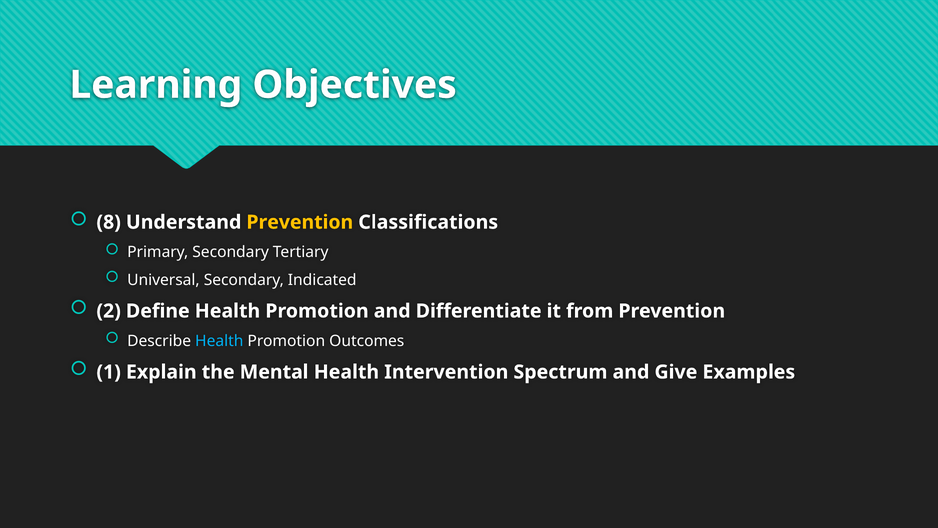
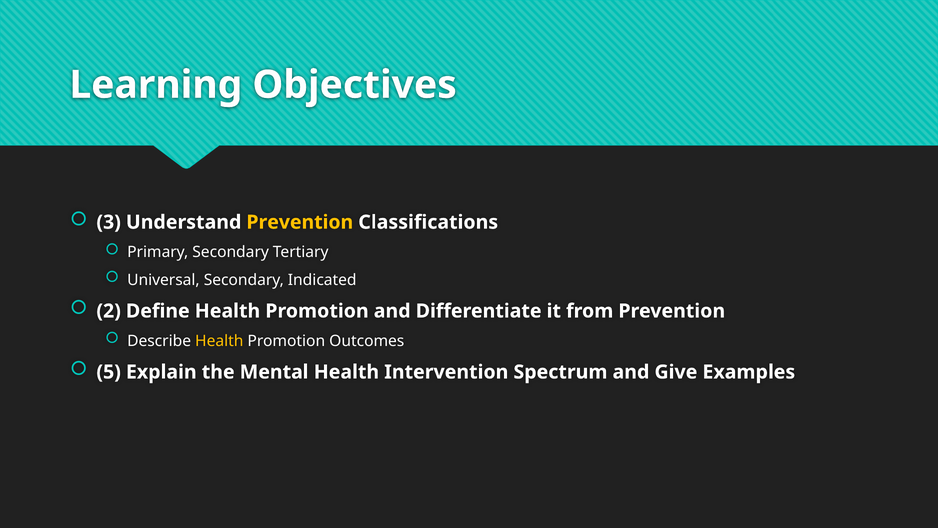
8: 8 -> 3 (109, 222)
Health colour: light blue -> yellow (219, 341)
1: 1 -> 5 (109, 372)
